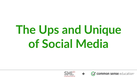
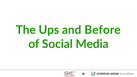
Unique: Unique -> Before (103, 30)
